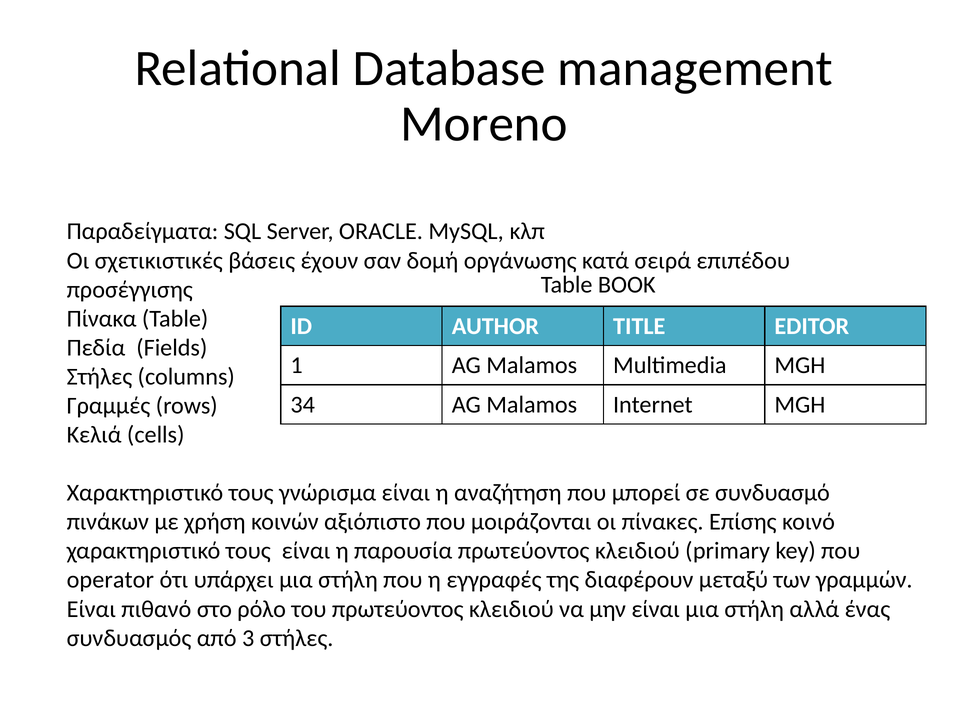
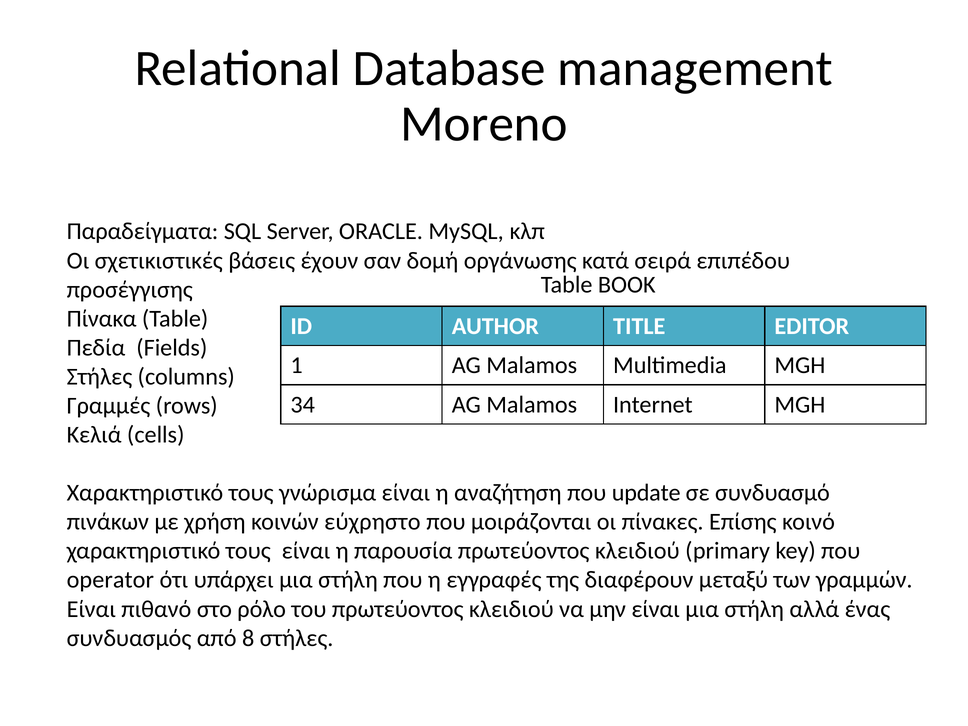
μπορεί: μπορεί -> update (646, 493)
αξιόπιστο: αξιόπιστο -> εύχρηστο (372, 522)
3: 3 -> 8 (248, 638)
